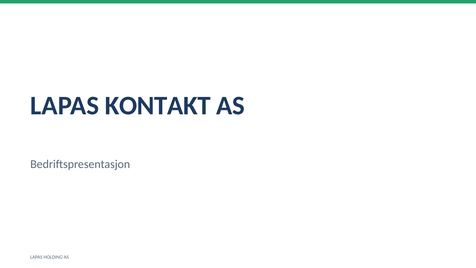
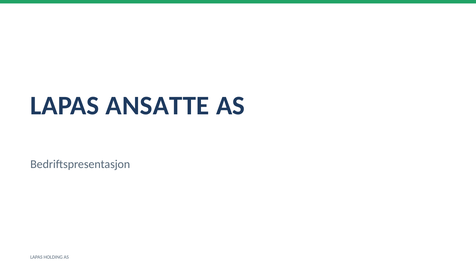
KONTAKT: KONTAKT -> ANSATTE (157, 106)
